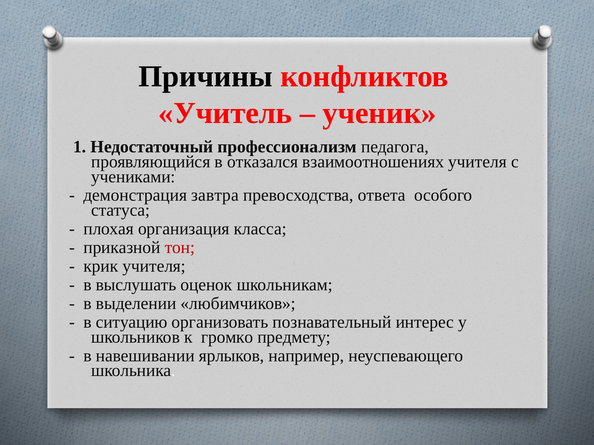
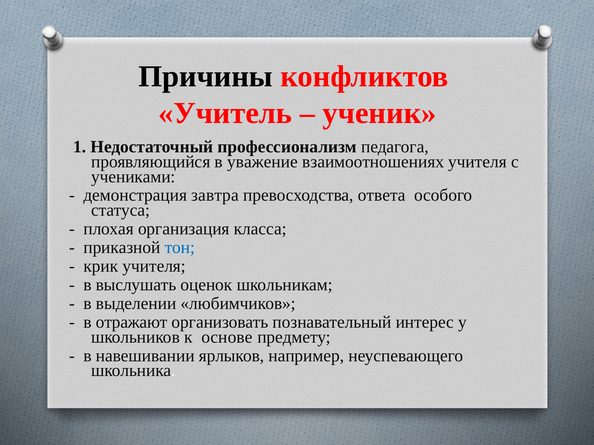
отказался: отказался -> уважение (263, 162)
тон colour: red -> blue (180, 248)
ситуацию: ситуацию -> отражают (132, 322)
громко: громко -> основе (227, 337)
